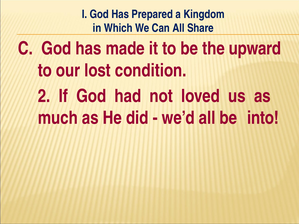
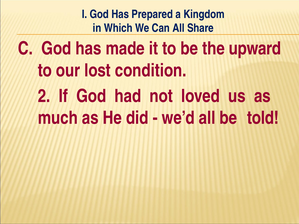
into: into -> told (263, 118)
